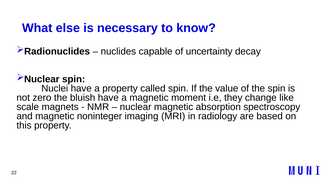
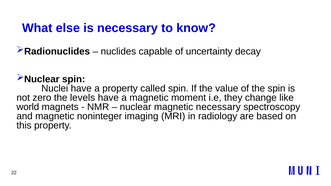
bluish: bluish -> levels (83, 98)
scale: scale -> world (28, 107)
magnetic absorption: absorption -> necessary (218, 107)
